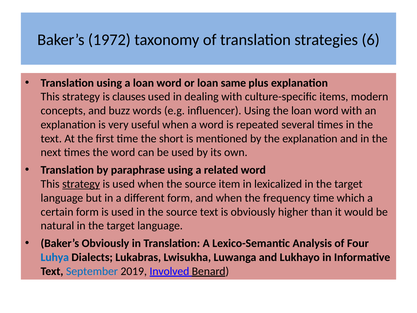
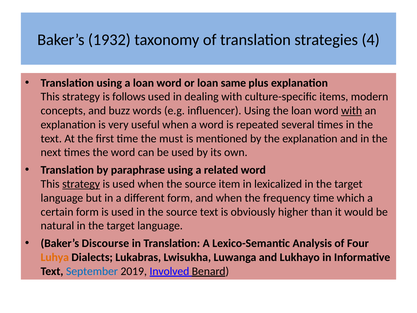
1972: 1972 -> 1932 (109, 40)
6: 6 -> 4 (371, 40)
clauses: clauses -> follows (129, 97)
with underline: none -> present (352, 111)
short: short -> must (171, 138)
Baker’s Obviously: Obviously -> Discourse (105, 243)
Luhya colour: blue -> orange (55, 257)
